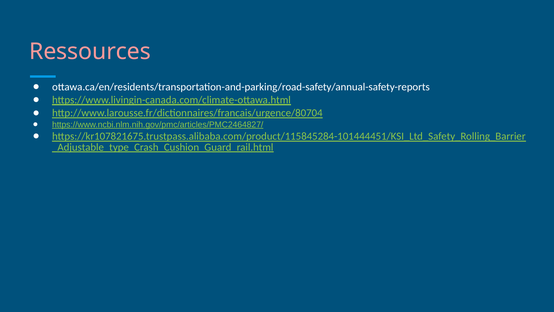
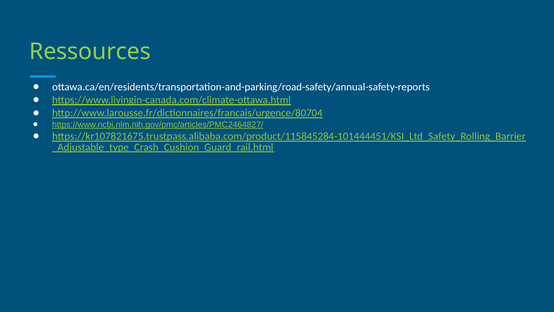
Ressources colour: pink -> light green (90, 52)
